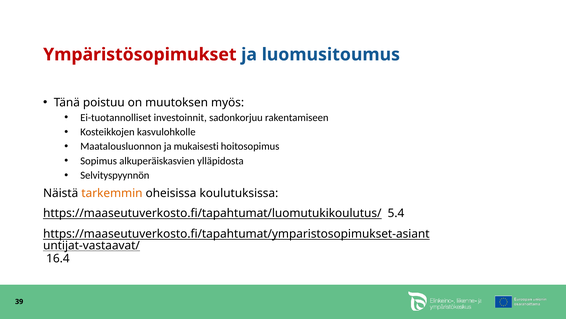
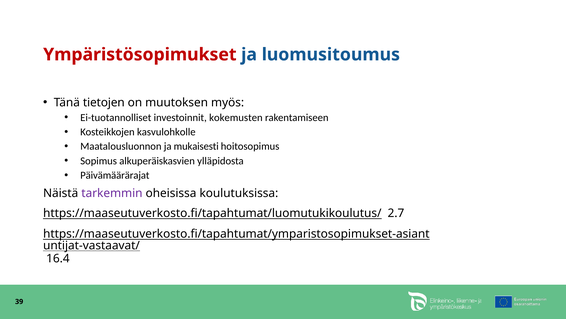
poistuu: poistuu -> tietojen (104, 102)
sadonkorjuu: sadonkorjuu -> kokemusten (236, 117)
Selvityspyynnön: Selvityspyynnön -> Päivämäärärajat (115, 175)
tarkemmin colour: orange -> purple (112, 193)
5.4: 5.4 -> 2.7 (396, 213)
